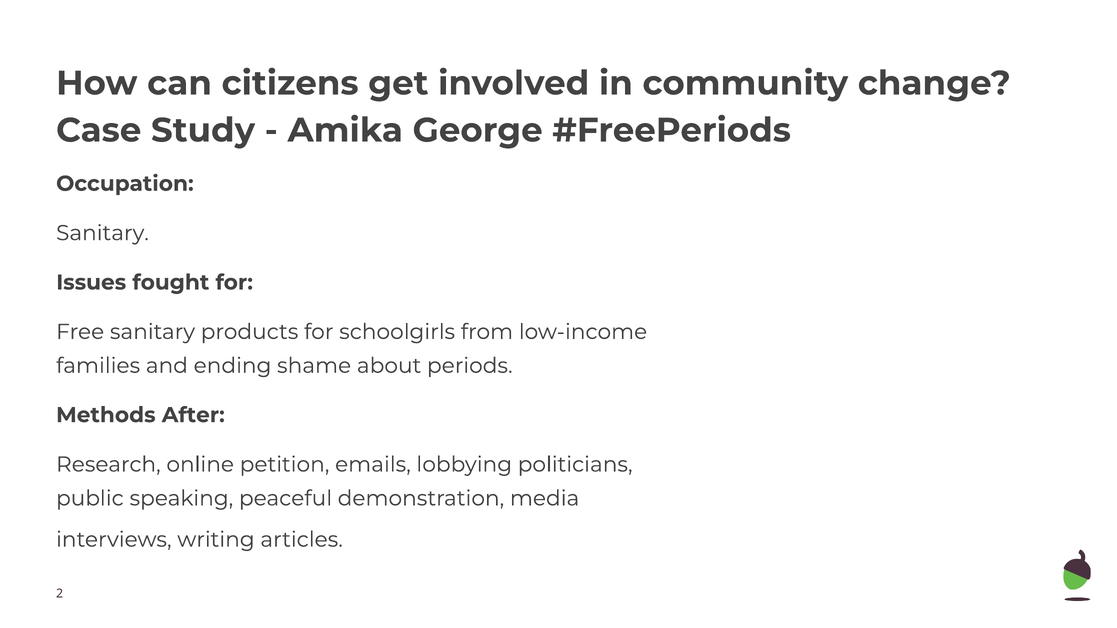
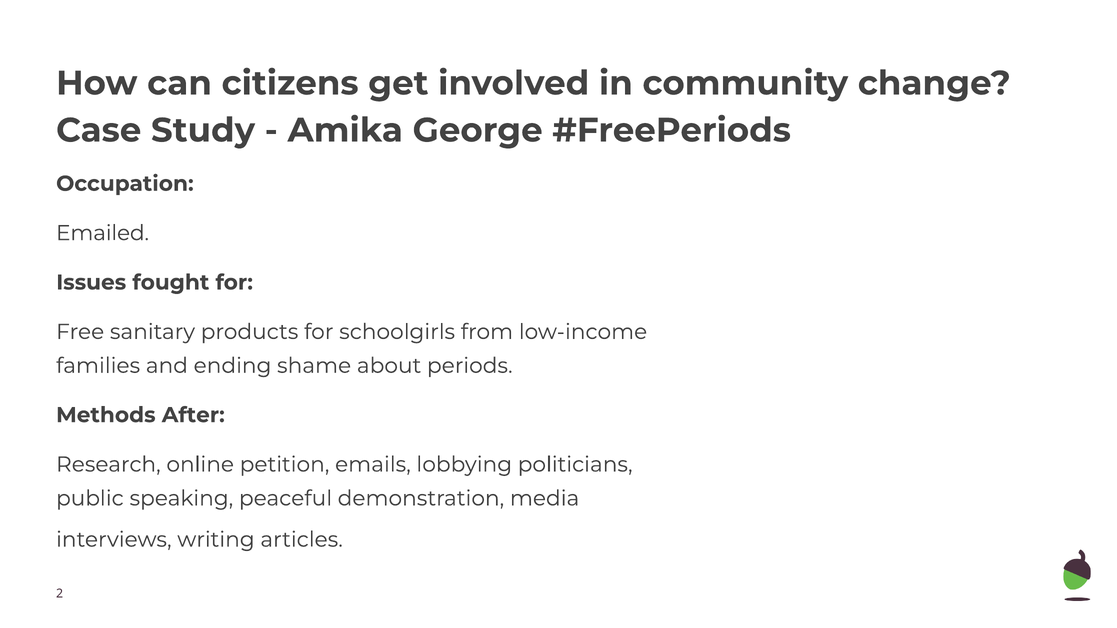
Sanitary: Sanitary -> Emailed (103, 233)
